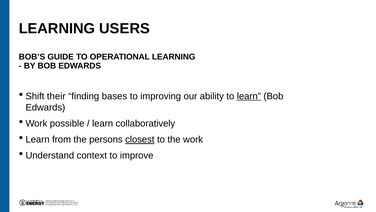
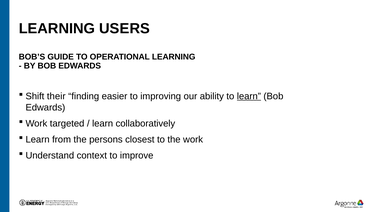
bases: bases -> easier (115, 96)
possible: possible -> targeted (67, 123)
closest underline: present -> none (140, 139)
